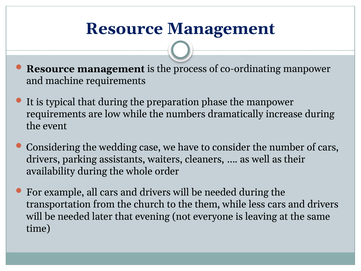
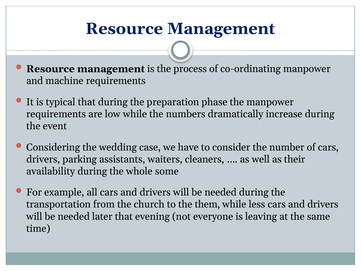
order: order -> some (167, 171)
